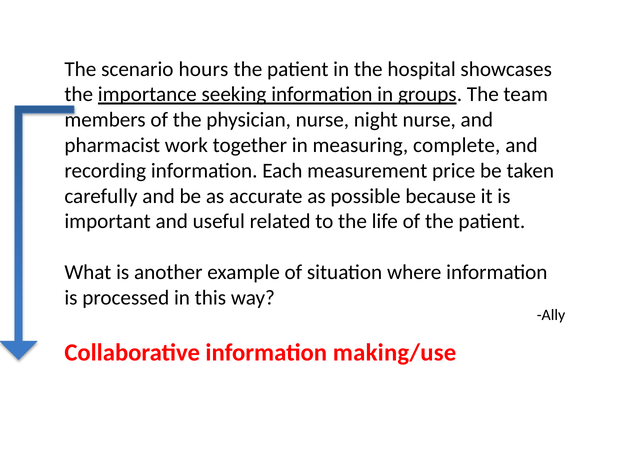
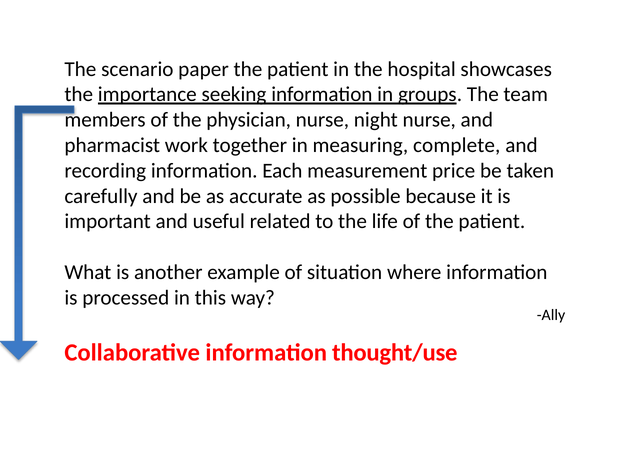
hours: hours -> paper (204, 69)
making/use: making/use -> thought/use (395, 353)
